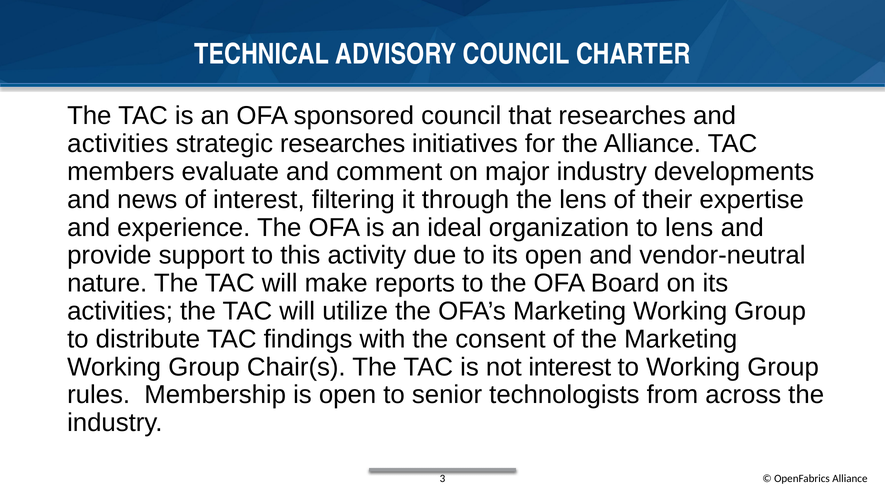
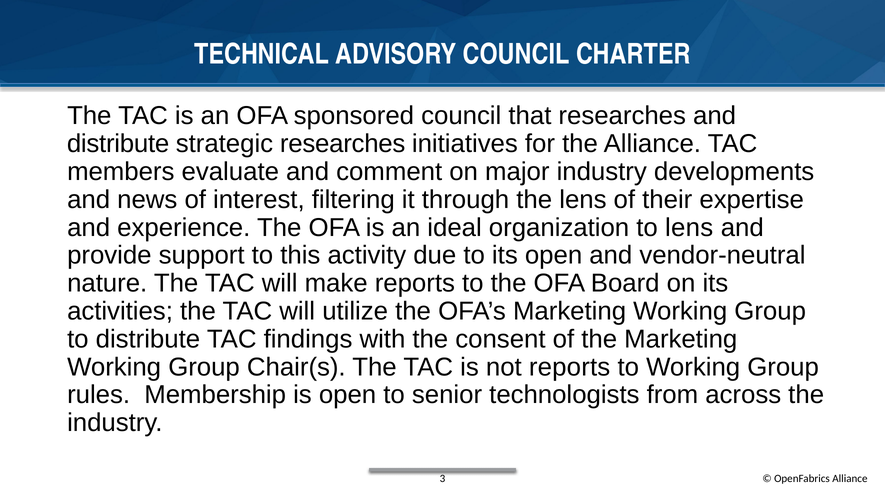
activities: activities -> distribute (118, 144)
not interest: interest -> reports (570, 367)
